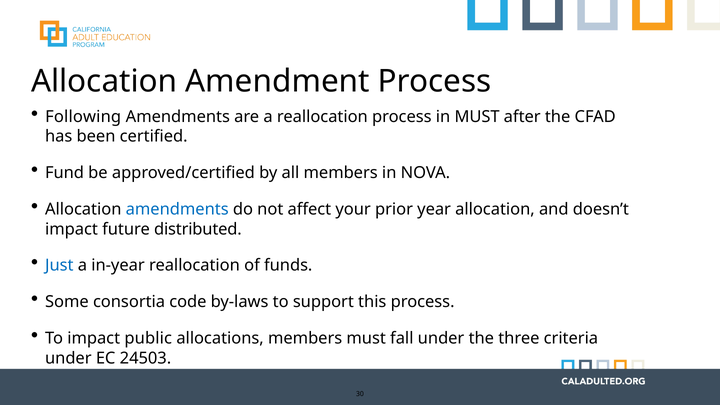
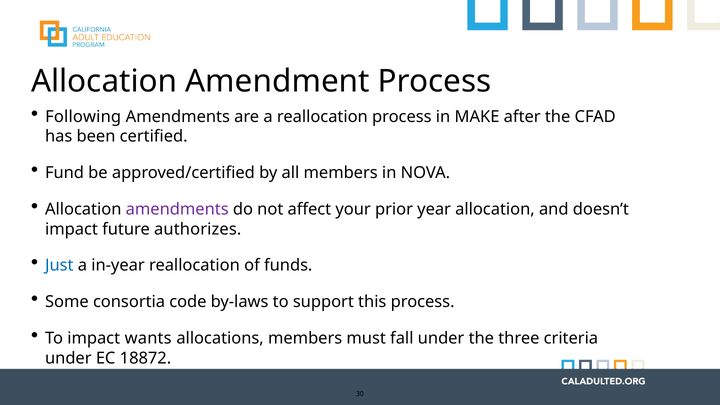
in MUST: MUST -> MAKE (477, 117)
amendments colour: blue -> purple (177, 209)
distributed: distributed -> authorizes (198, 229)
public: public -> wants (148, 338)
24503: 24503 -> 18872 (145, 358)
